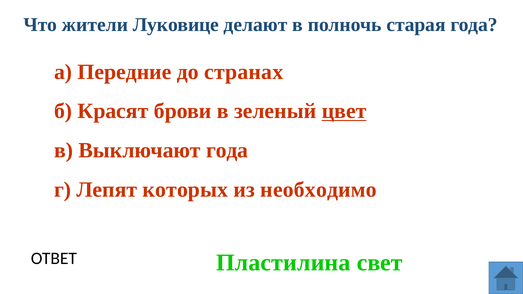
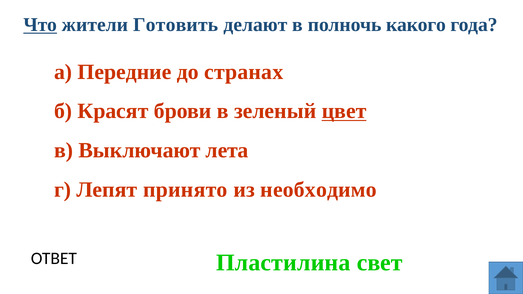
Что underline: none -> present (40, 25)
Луковице: Луковице -> Готовить (176, 25)
старая: старая -> какого (416, 25)
Выключают года: года -> лета (227, 150)
которых: которых -> принято (185, 190)
